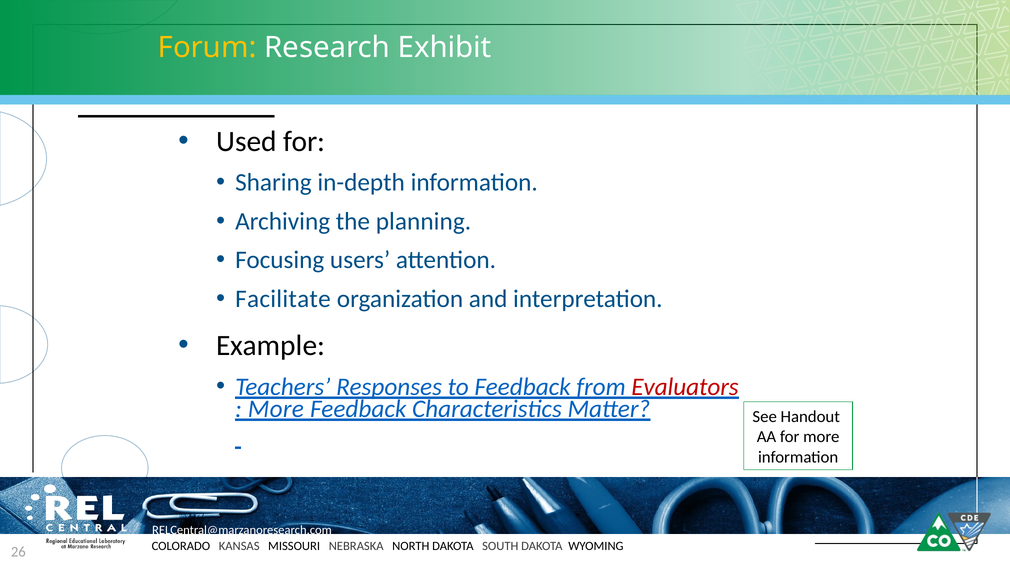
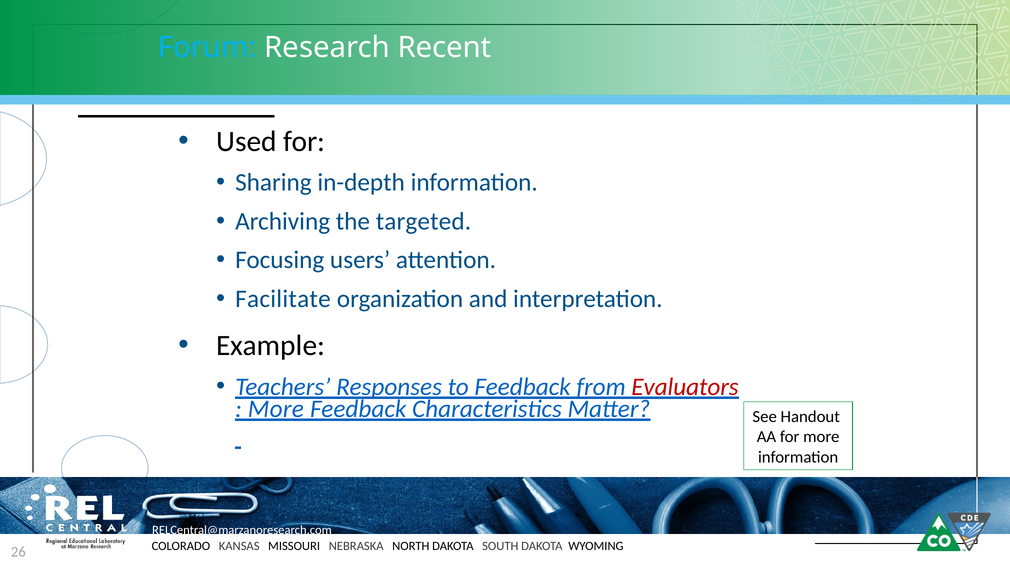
Forum colour: yellow -> light blue (207, 47)
Exhibit: Exhibit -> Recent (445, 47)
planning: planning -> targeted (423, 221)
